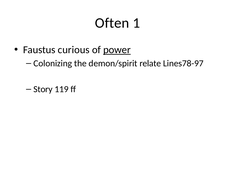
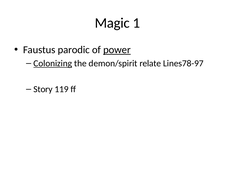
Often: Often -> Magic (112, 23)
curious: curious -> parodic (74, 50)
Colonizing underline: none -> present (53, 63)
